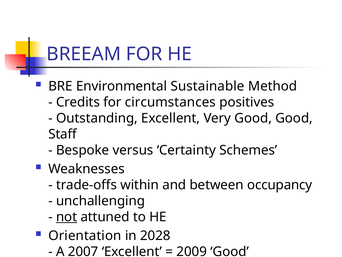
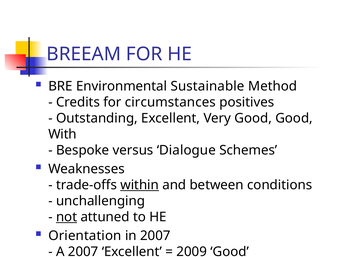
Staff: Staff -> With (62, 134)
Certainty: Certainty -> Dialogue (186, 150)
within underline: none -> present (140, 185)
occupancy: occupancy -> conditions (280, 185)
in 2028: 2028 -> 2007 (155, 235)
